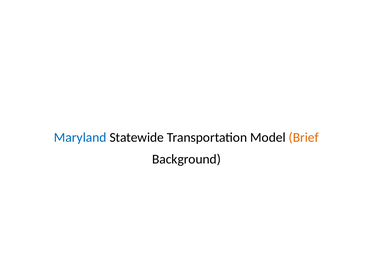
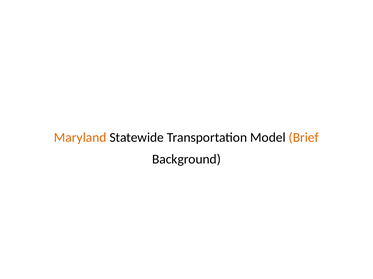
Maryland colour: blue -> orange (80, 138)
